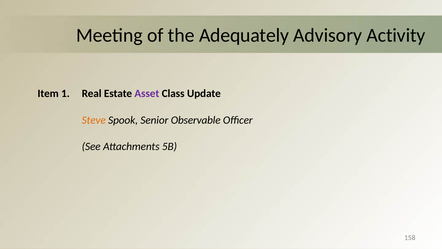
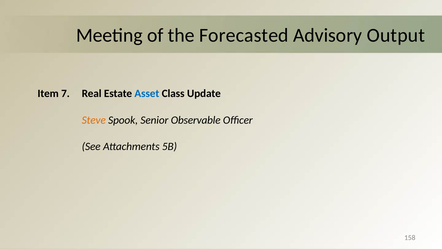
Adequately: Adequately -> Forecasted (244, 35)
Activity: Activity -> Output (396, 35)
1: 1 -> 7 (65, 93)
Asset colour: purple -> blue (147, 93)
